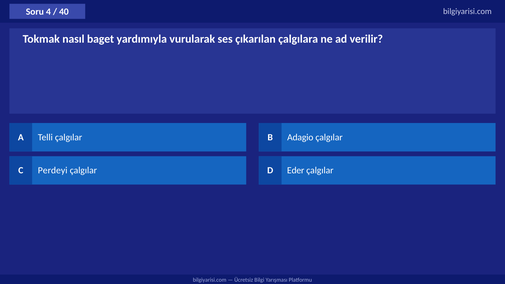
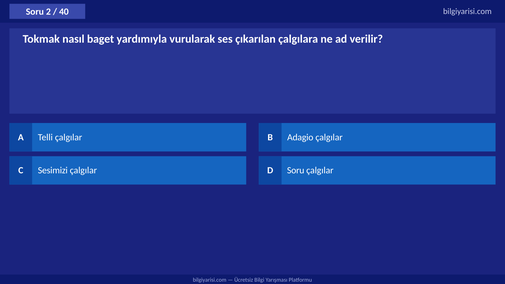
4: 4 -> 2 (48, 12)
Perdeyi: Perdeyi -> Sesimizi (53, 171)
D Eder: Eder -> Soru (296, 171)
